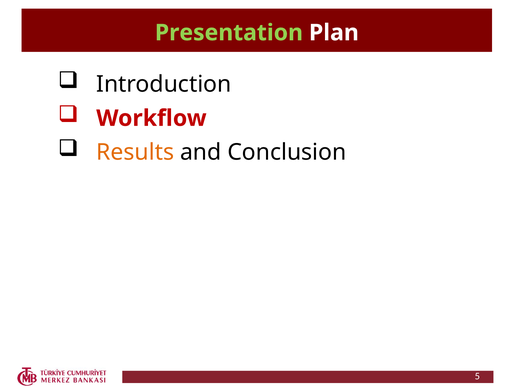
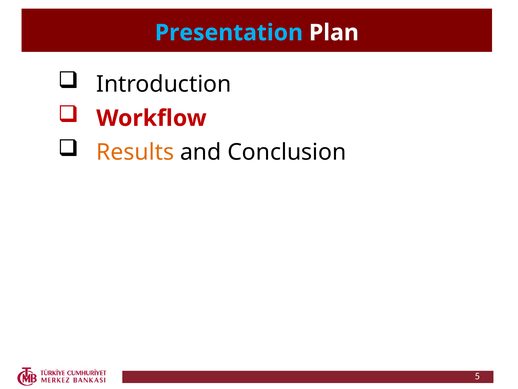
Presentation colour: light green -> light blue (229, 33)
